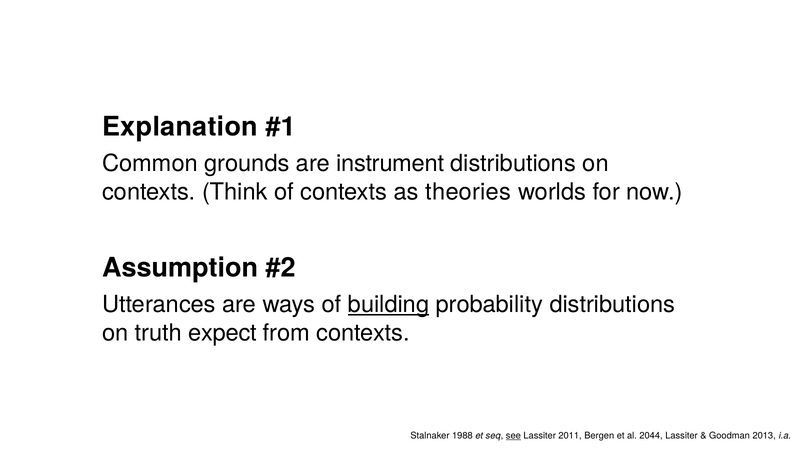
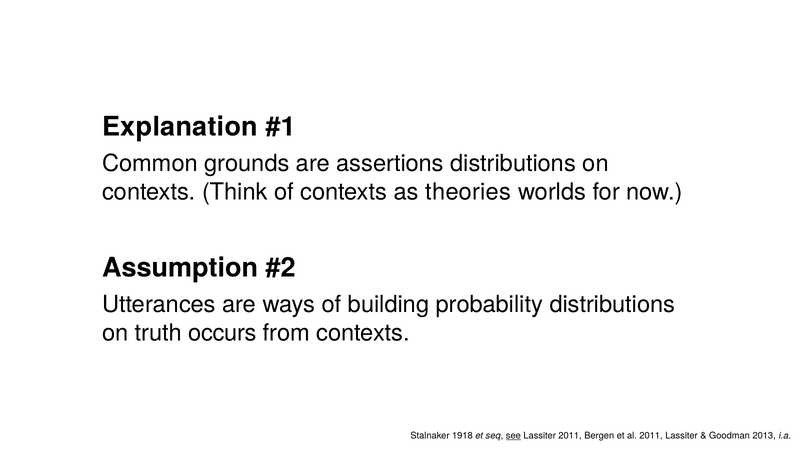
instrument: instrument -> assertions (390, 164)
building underline: present -> none (389, 305)
expect: expect -> occurs (222, 333)
1988: 1988 -> 1918 (462, 436)
al 2044: 2044 -> 2011 (651, 436)
